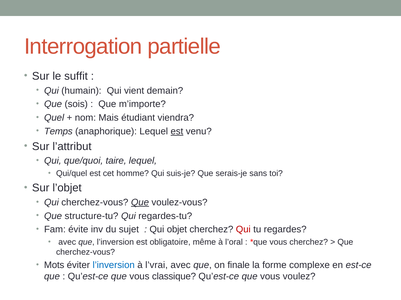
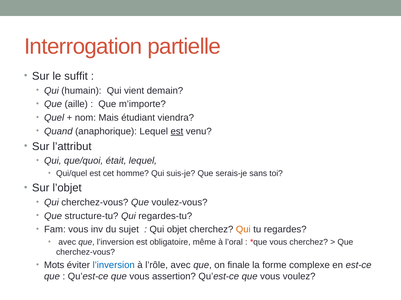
sois: sois -> aille (76, 104)
Temps: Temps -> Quand (58, 132)
taire: taire -> était (116, 161)
Que underline: present -> none (140, 203)
Fam évite: évite -> vous (78, 230)
Qui colour: red -> orange (243, 230)
l’vrai: l’vrai -> l’rôle (157, 266)
classique: classique -> assertion (174, 277)
